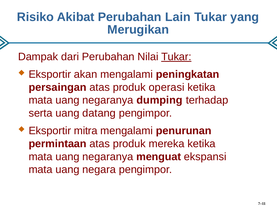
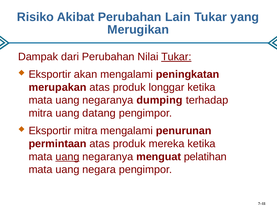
persaingan: persaingan -> merupakan (58, 87)
operasi: operasi -> longgar (167, 87)
serta: serta -> mitra (41, 113)
uang underline: none -> present (67, 156)
ekspansi: ekspansi -> pelatihan (205, 156)
